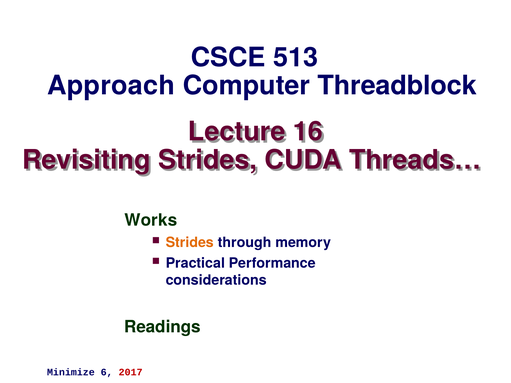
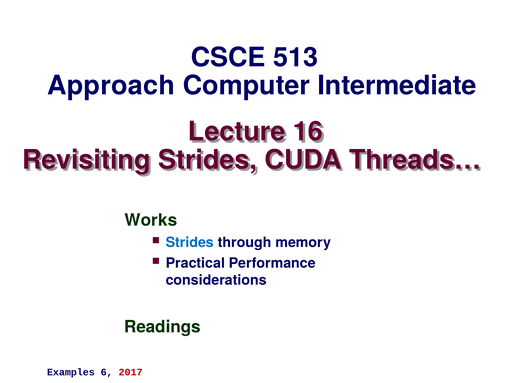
Threadblock: Threadblock -> Intermediate (397, 86)
Strides colour: orange -> blue (190, 243)
Minimize: Minimize -> Examples (71, 372)
